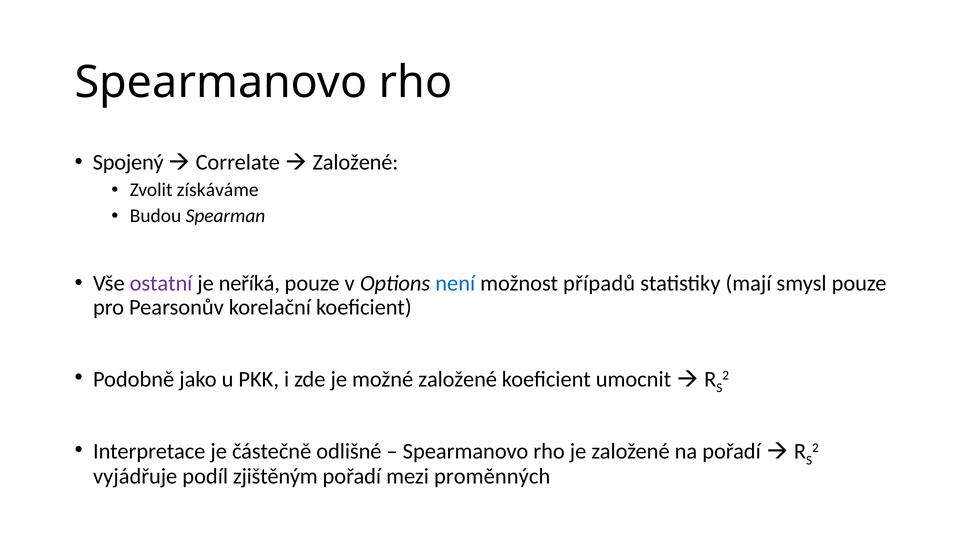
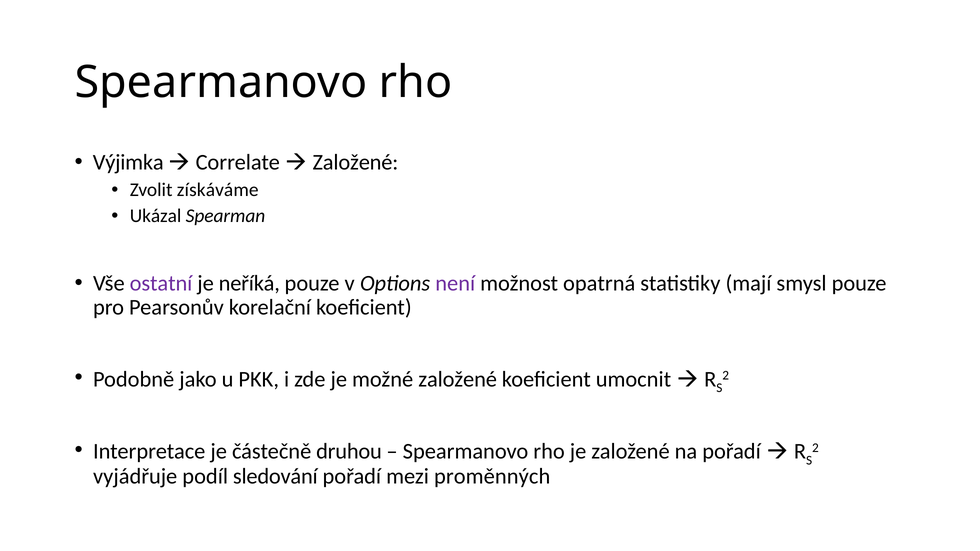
Spojený: Spojený -> Výjimka (128, 162)
Budou: Budou -> Ukázal (156, 216)
není colour: blue -> purple (455, 283)
případů: případů -> opatrná (599, 283)
odlišné: odlišné -> druhou (349, 452)
zjištěným: zjištěným -> sledování (275, 477)
